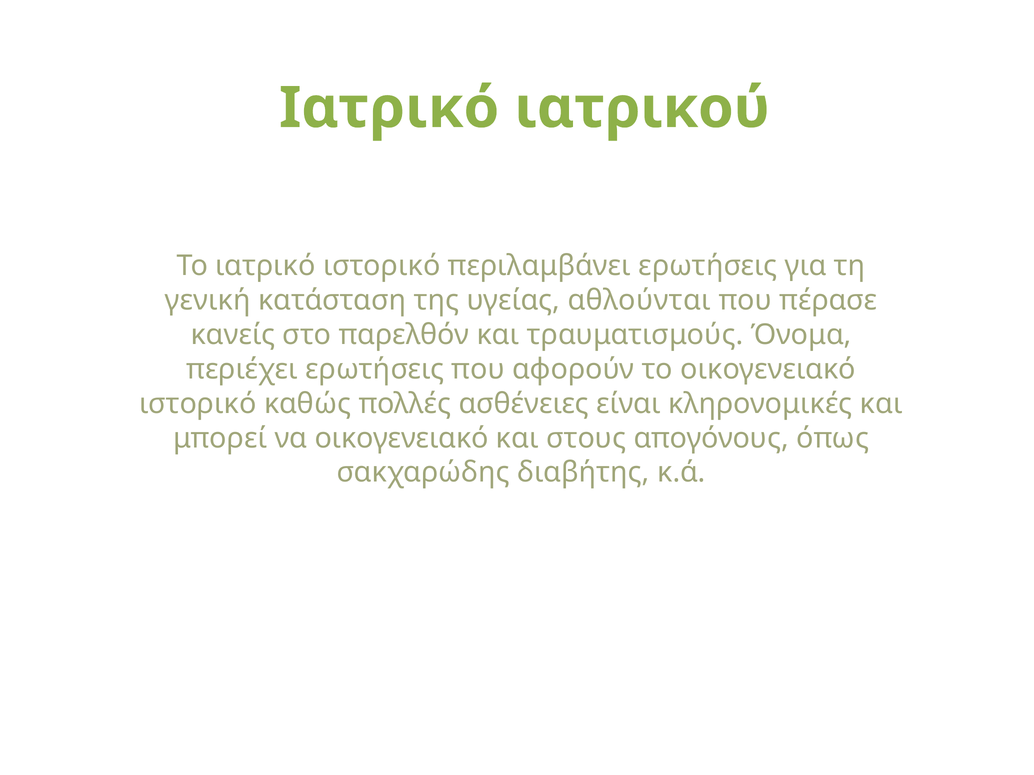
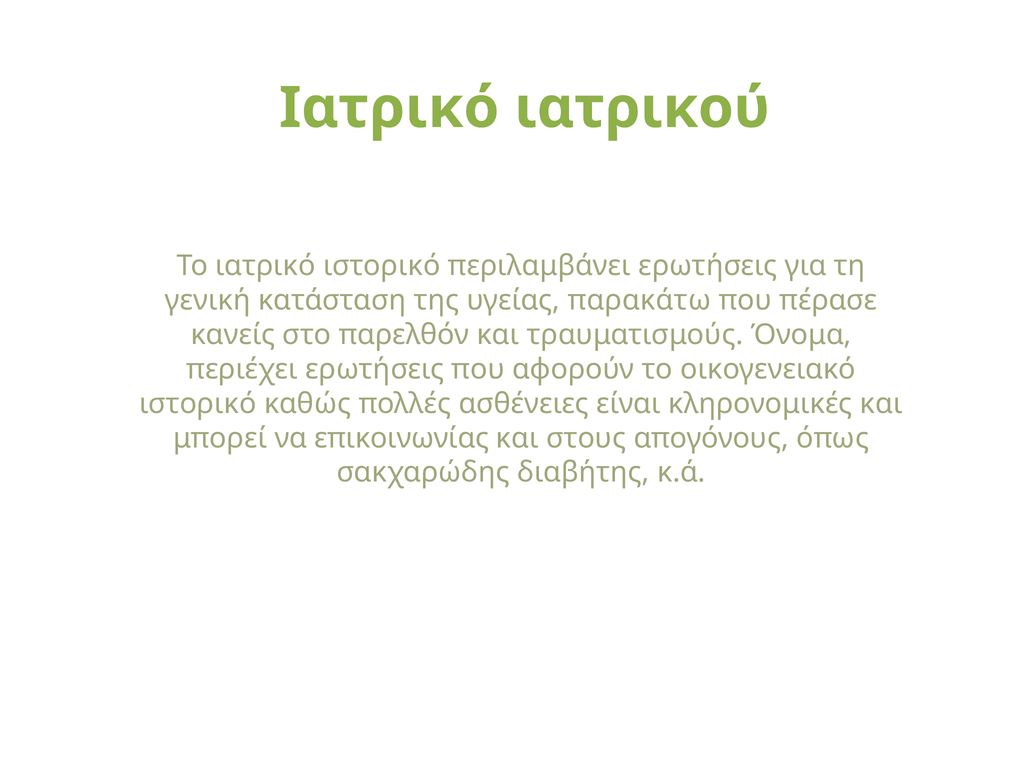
αθλούνται: αθλούνται -> παρακάτω (639, 300)
να οικογενειακό: οικογενειακό -> επικοινωνίας (402, 438)
